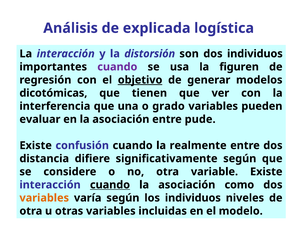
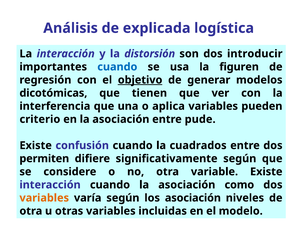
dos individuos: individuos -> introducir (255, 54)
cuando colour: purple -> blue (117, 67)
grado: grado -> aplica (168, 106)
evaluar: evaluar -> criterio (40, 119)
realmente: realmente -> cuadrados (198, 145)
distancia: distancia -> permiten (44, 158)
cuando underline: present -> none (110, 184)
los individuos: individuos -> asociación (193, 197)
